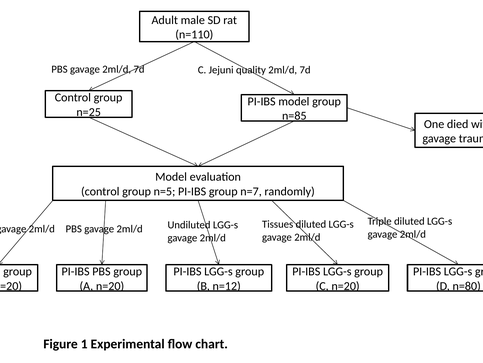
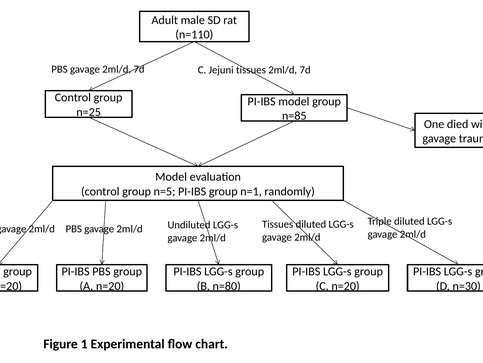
Jejuni quality: quality -> tissues (251, 70)
n=7: n=7 -> n=1 (251, 191)
n=12: n=12 -> n=80 (227, 285)
n=80: n=80 -> n=30 (467, 285)
